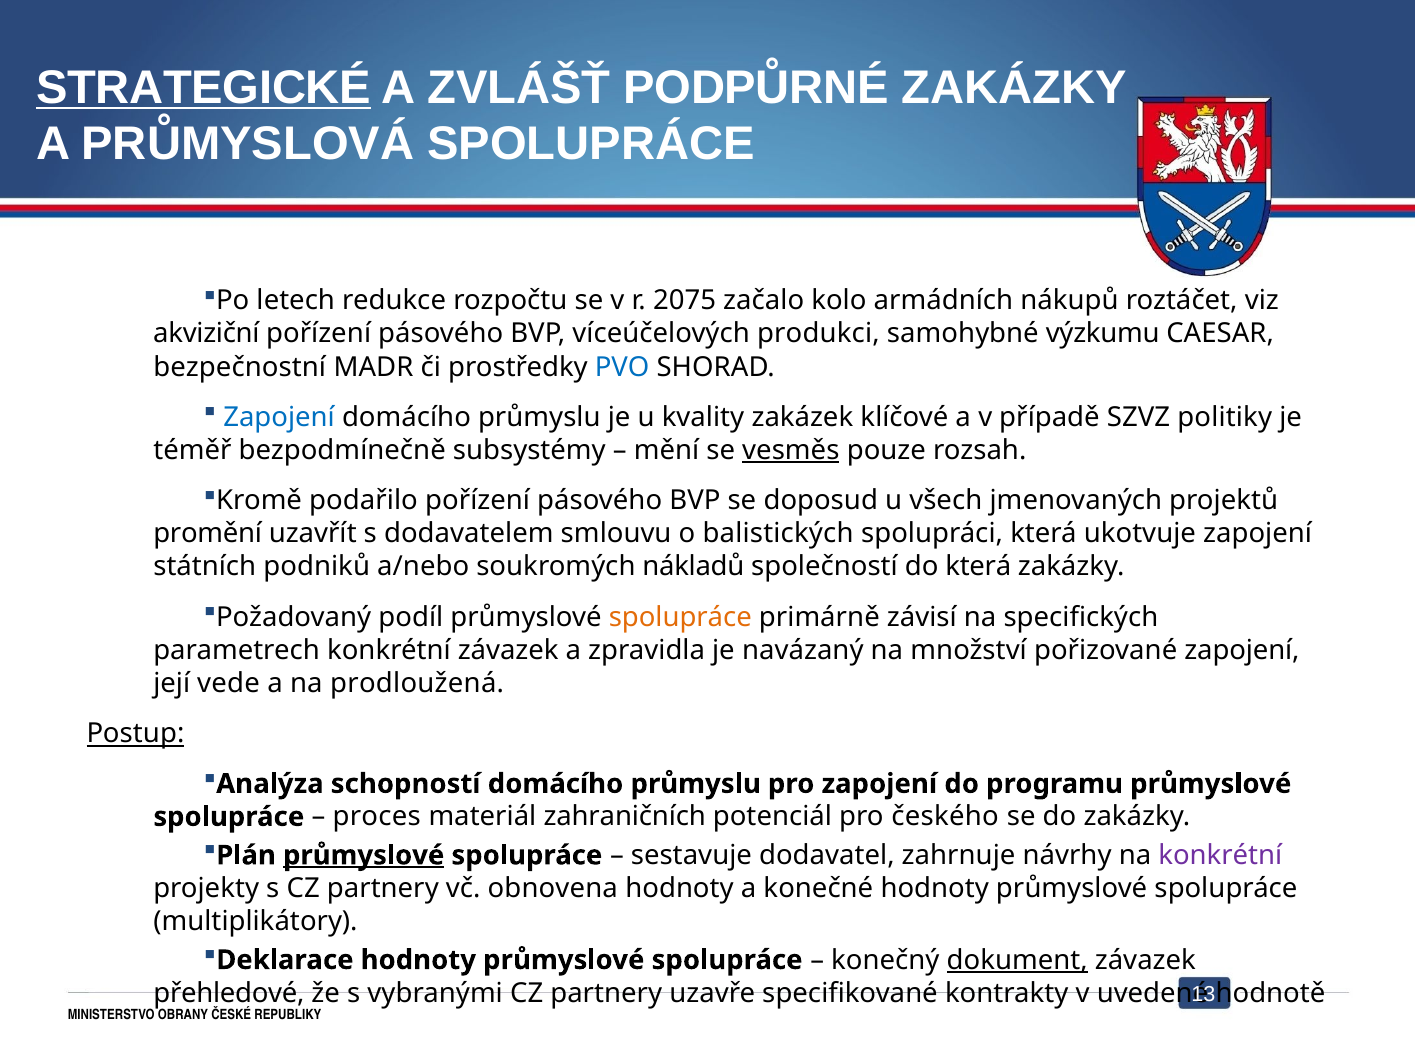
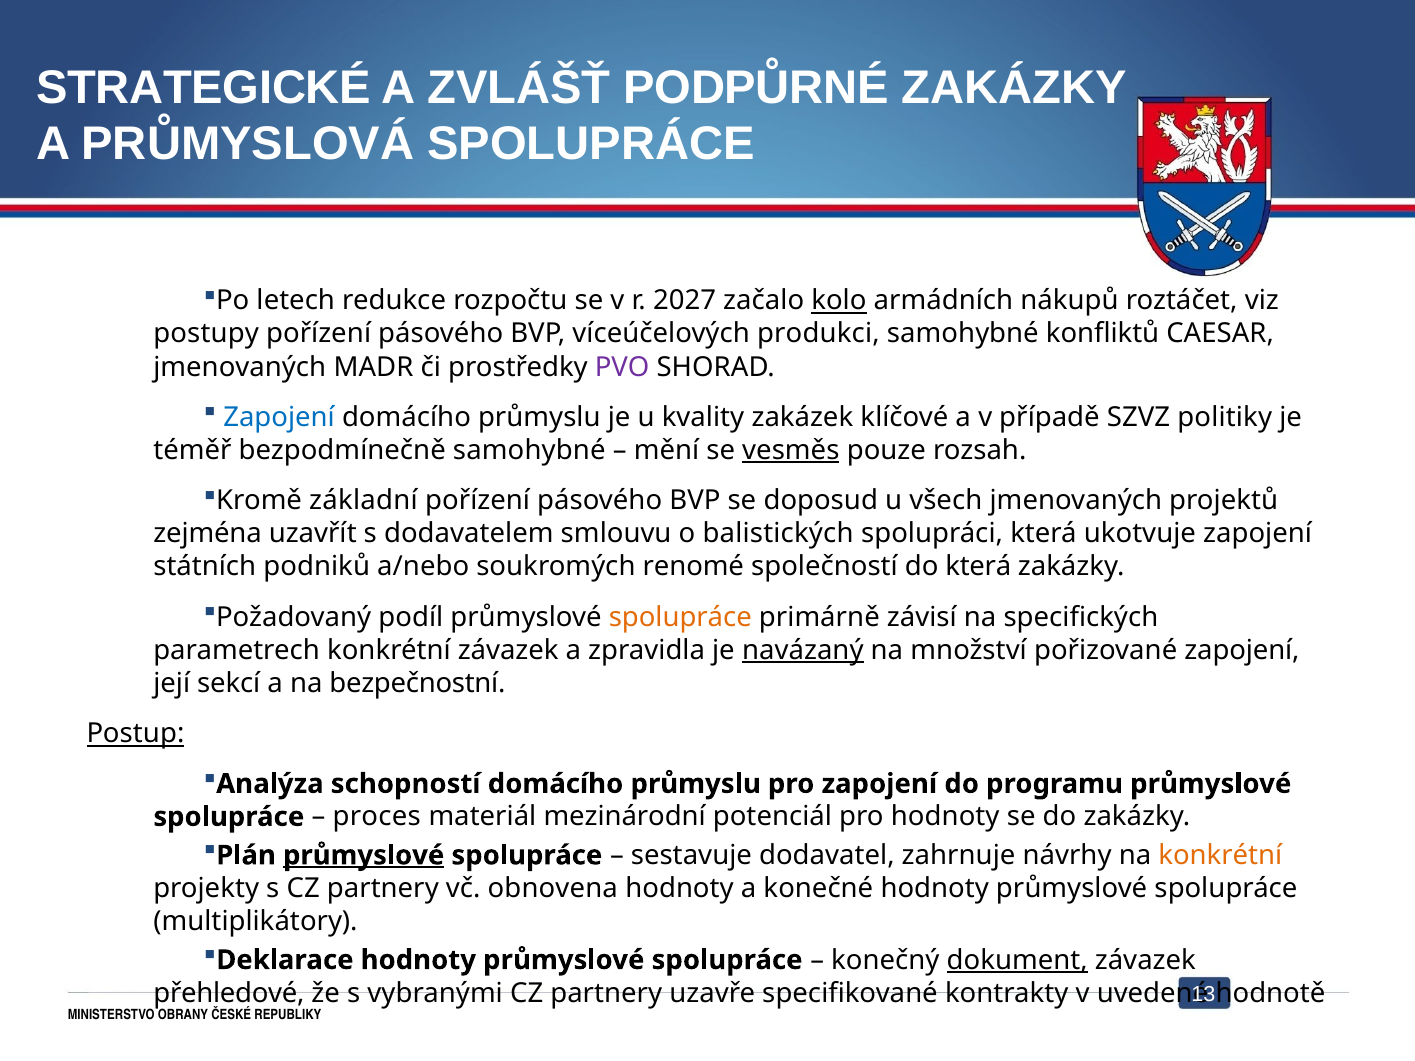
STRATEGICKÉ underline: present -> none (204, 88)
2075: 2075 -> 2027 (685, 301)
kolo underline: none -> present (839, 301)
akviziční: akviziční -> postupy (206, 334)
výzkumu: výzkumu -> konfliktů (1103, 334)
bezpečnostní: bezpečnostní -> jmenovaných (240, 367)
PVO colour: blue -> purple (622, 367)
bezpodmínečně subsystémy: subsystémy -> samohybné (529, 450)
podařilo: podařilo -> základní (363, 501)
promění: promění -> zejména (208, 534)
nákladů: nákladů -> renomé (693, 567)
navázaný underline: none -> present (803, 650)
vede: vede -> sekcí (229, 683)
prodloužená: prodloužená -> bezpečnostní (417, 683)
zahraničních: zahraničních -> mezinárodní (625, 817)
pro českého: českého -> hodnoty (945, 817)
konkrétní colour: purple -> orange (1220, 856)
